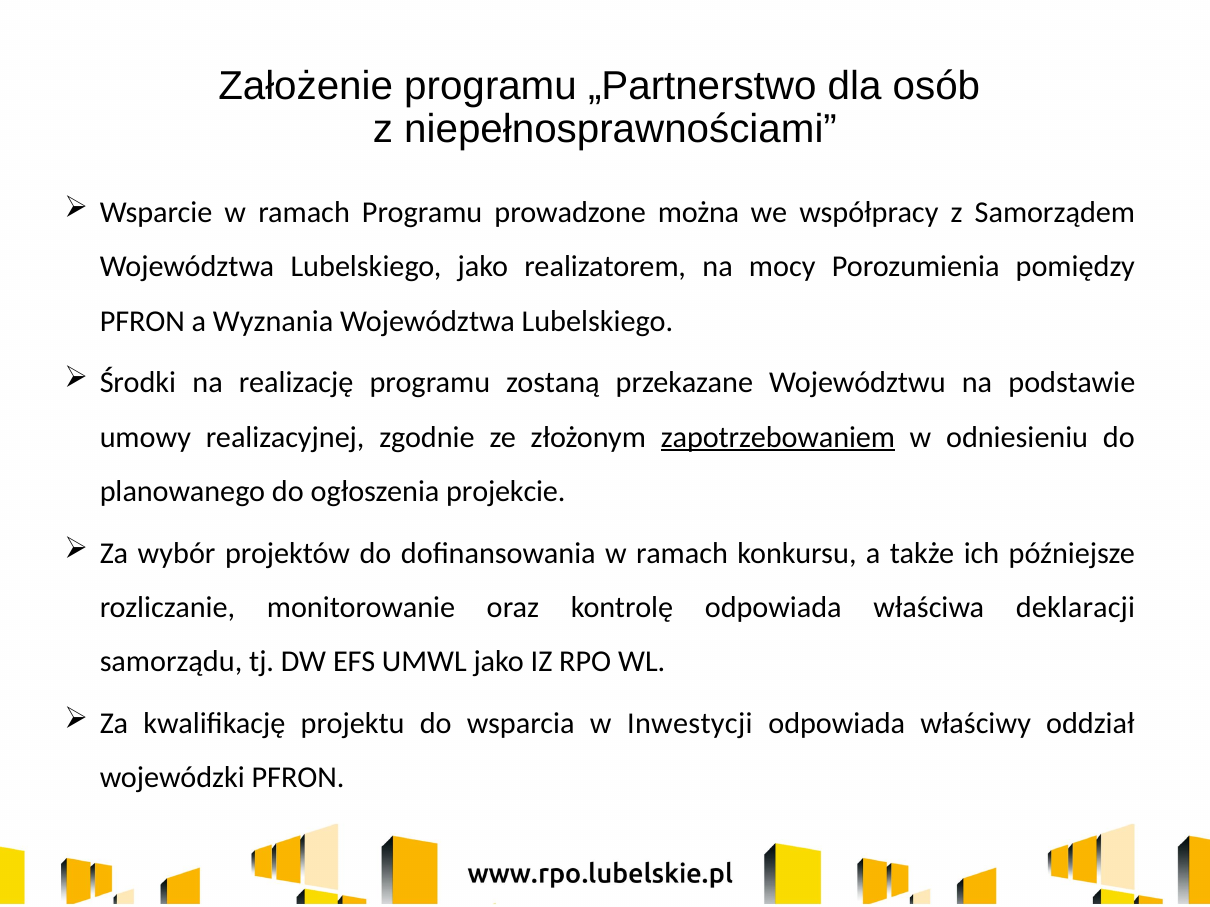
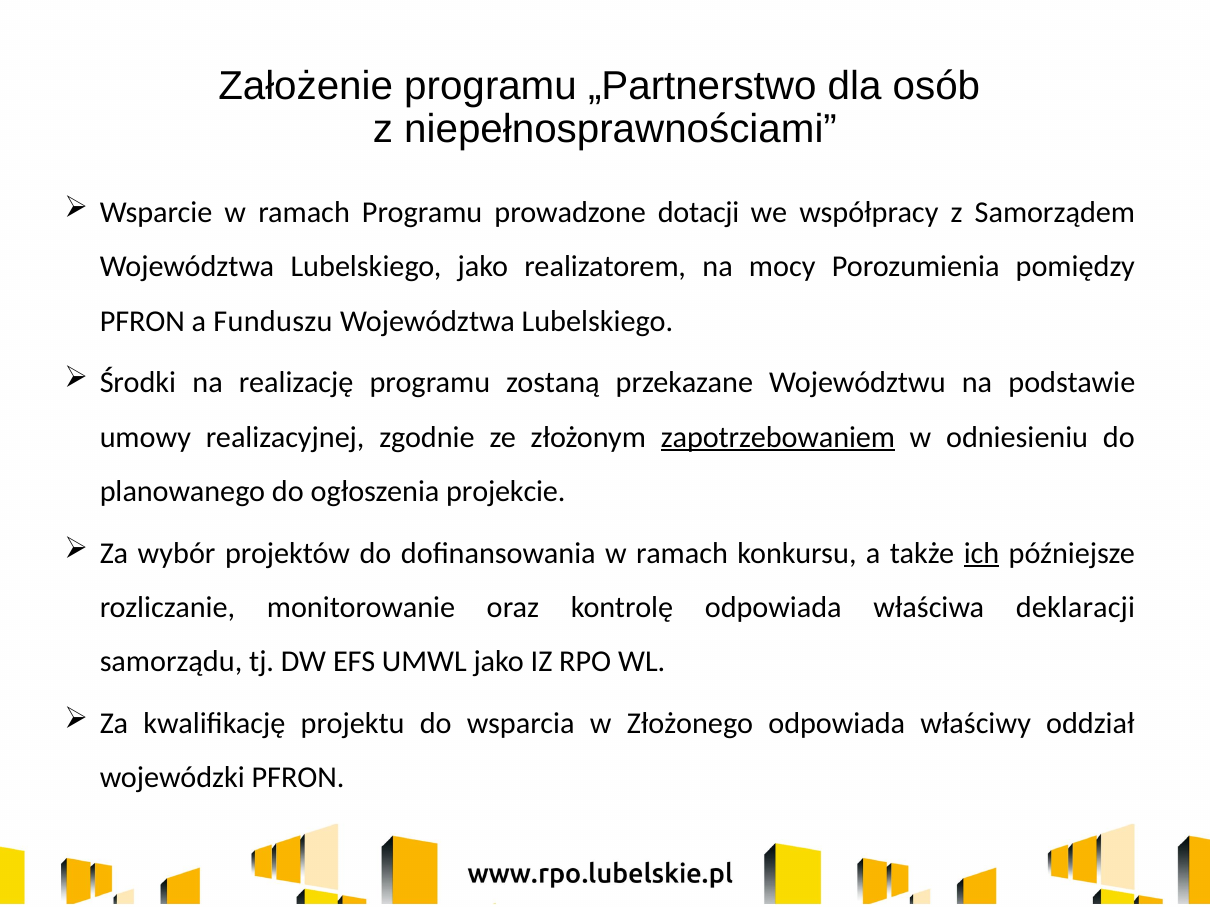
można: można -> dotacji (699, 212)
Wyznania: Wyznania -> Funduszu (273, 321)
ich underline: none -> present (981, 553)
Inwestycji: Inwestycji -> Złożonego (690, 724)
